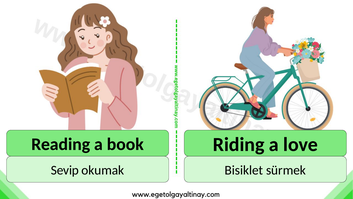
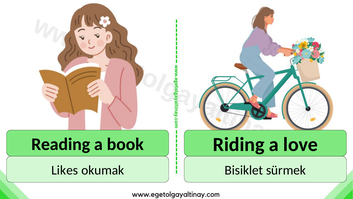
Sevip: Sevip -> Likes (65, 170)
